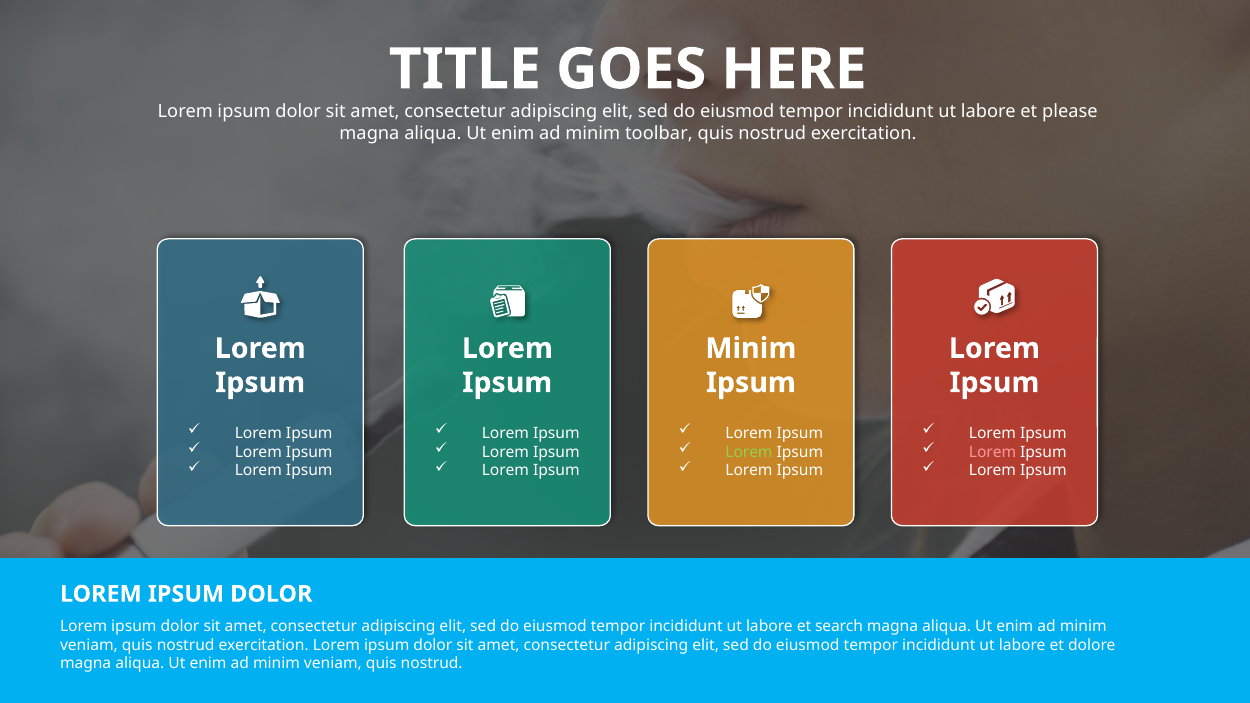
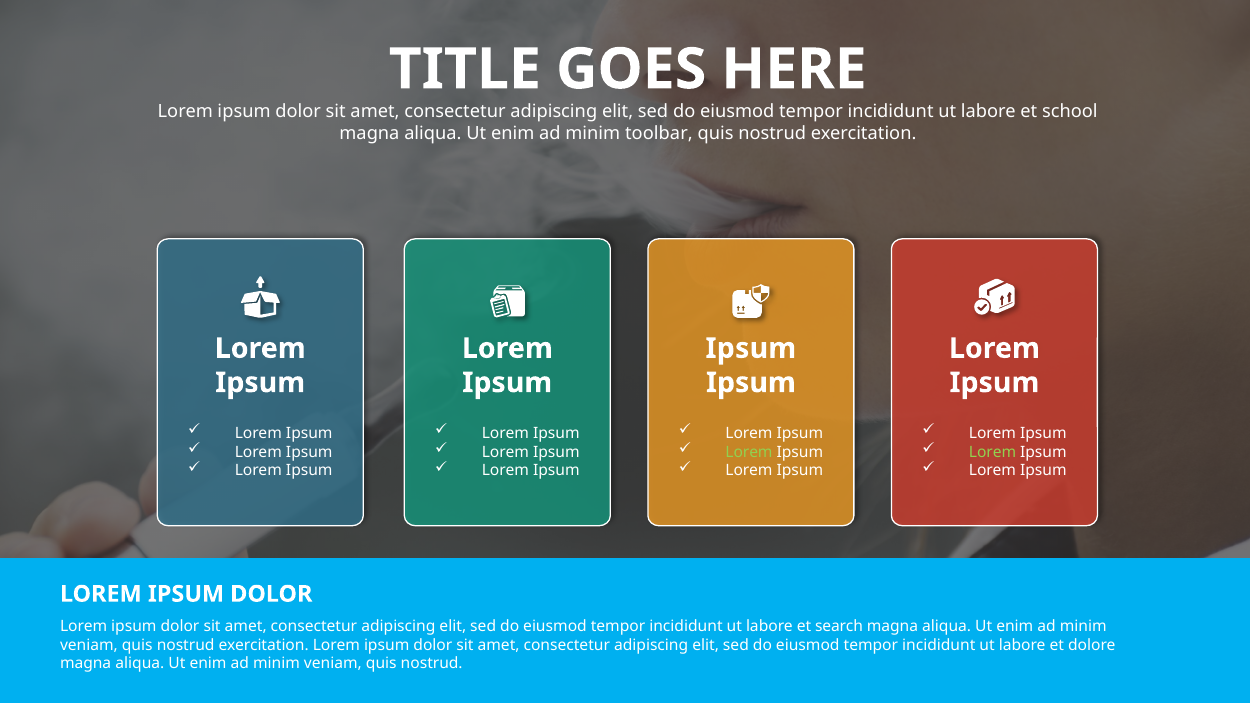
please: please -> school (1070, 112)
Minim: Minim -> Ipsum (751, 348)
Lorem colour: pink -> light green (993, 452)
